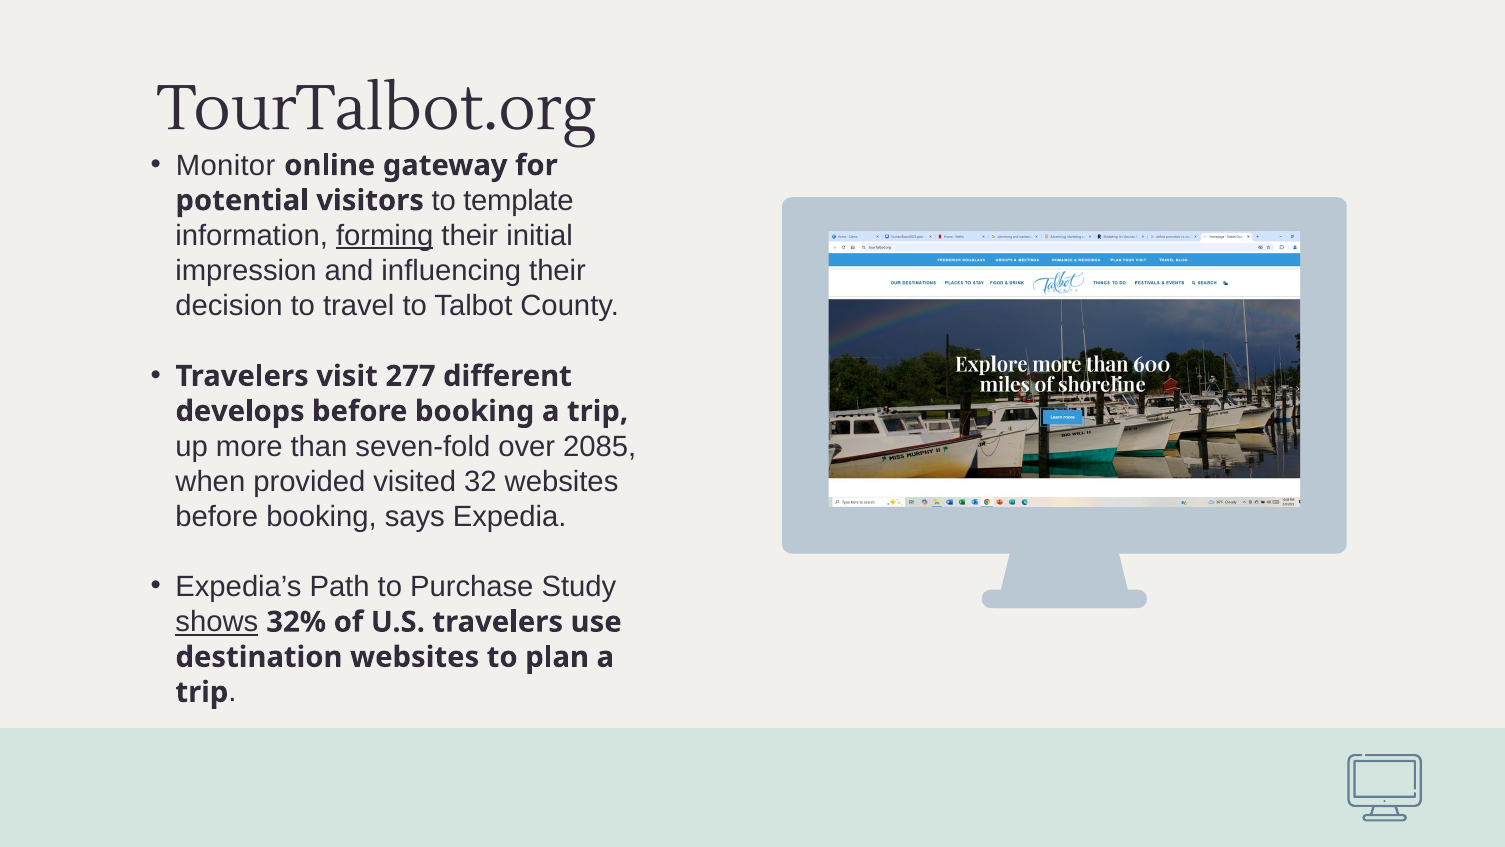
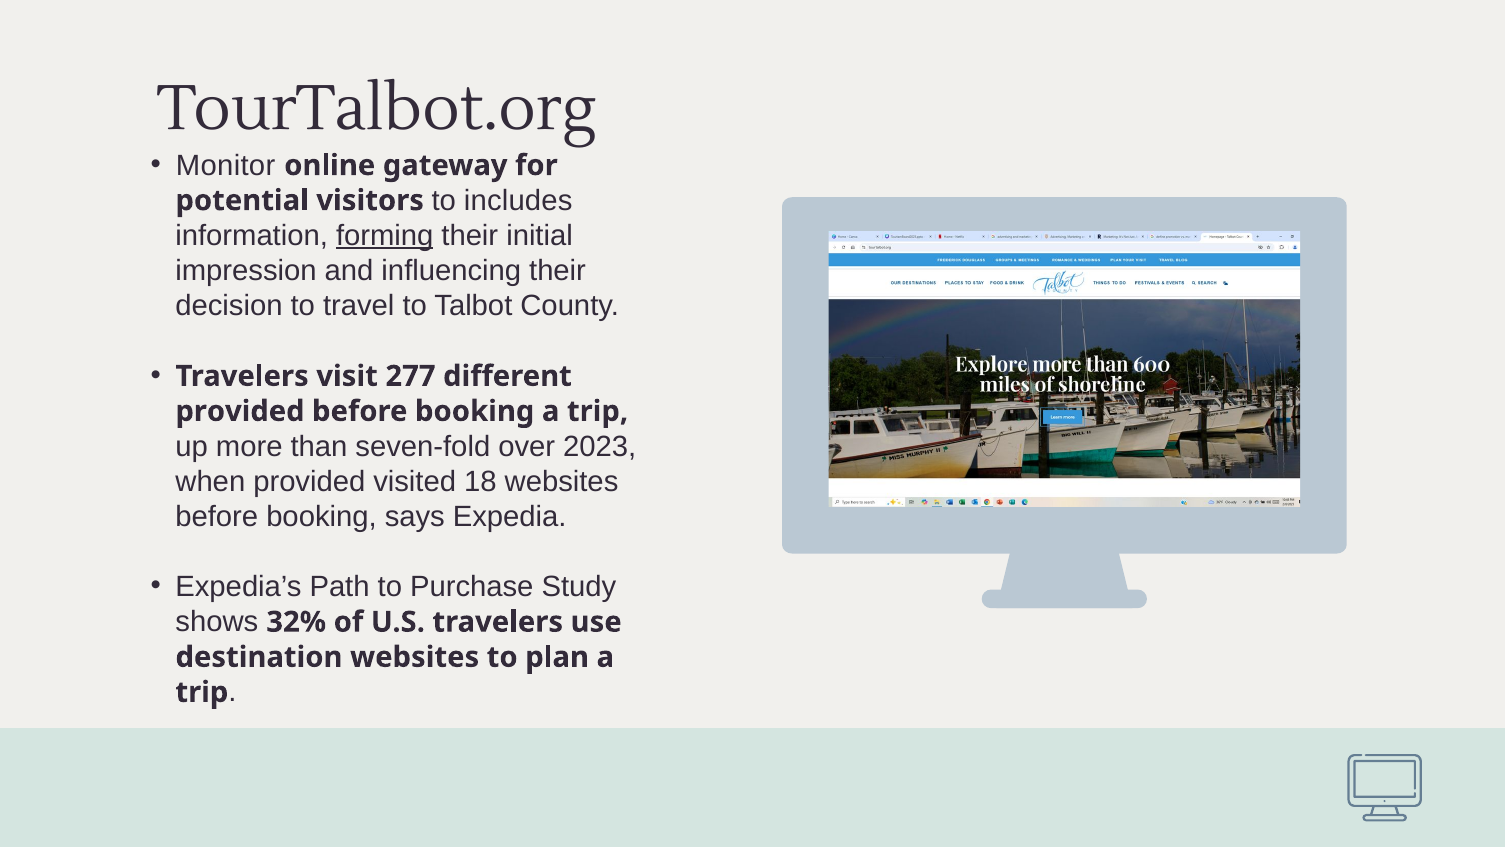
template: template -> includes (518, 200)
develops: develops -> provided (240, 411)
2085: 2085 -> 2023 (600, 446)
32: 32 -> 18 (480, 481)
shows underline: present -> none (217, 622)
